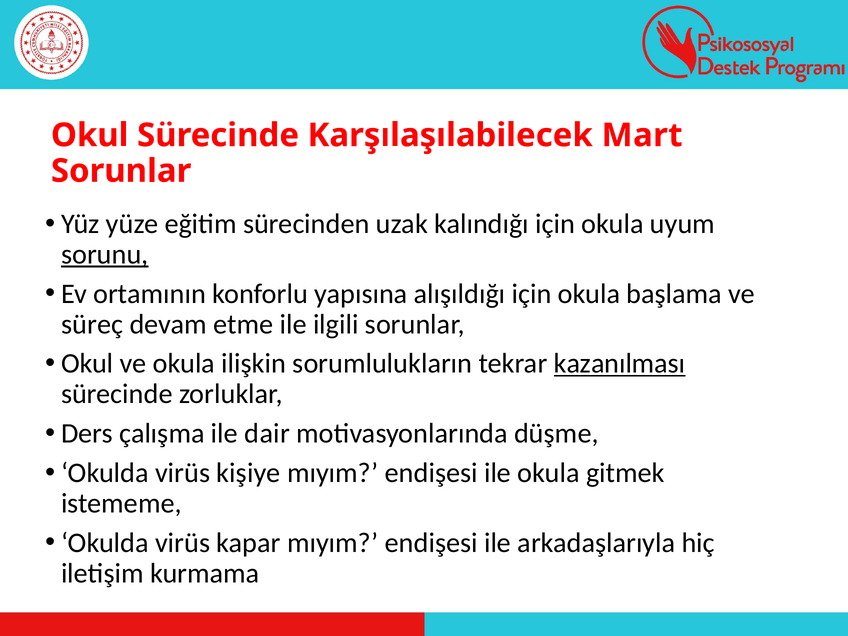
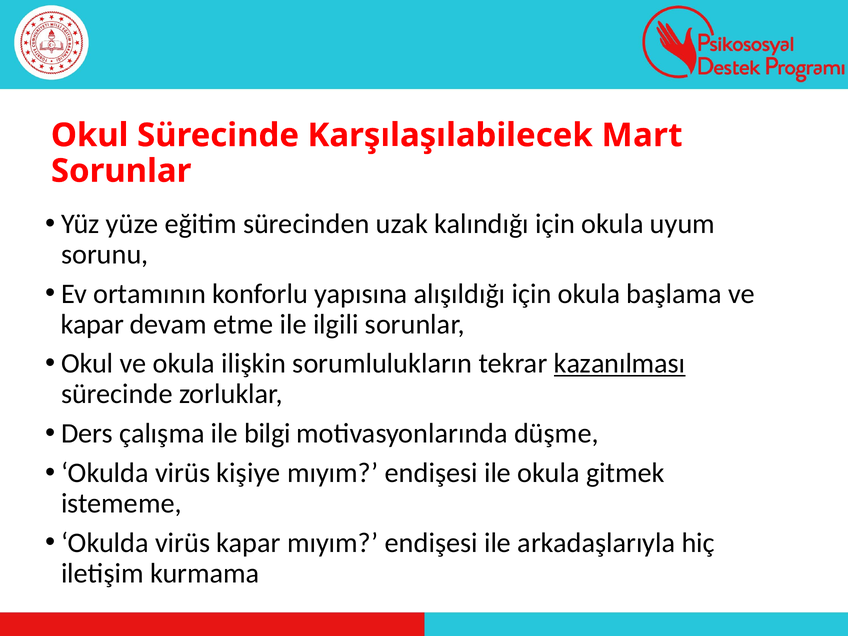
sorunu underline: present -> none (105, 254)
süreç: süreç -> kapar (92, 324)
dair: dair -> bilgi (267, 433)
